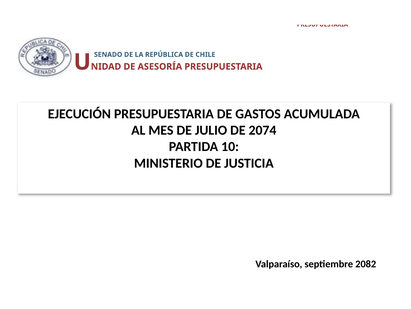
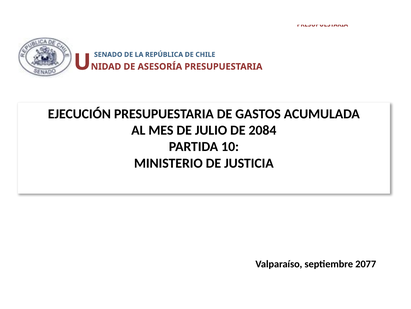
2074: 2074 -> 2084 (262, 130)
2082: 2082 -> 2077 (366, 263)
